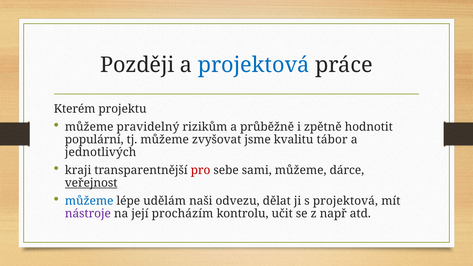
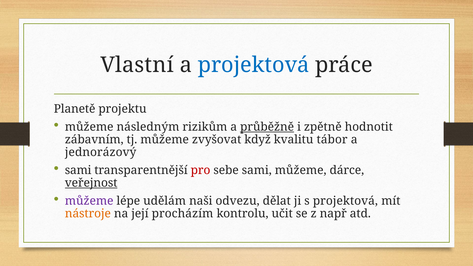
Později: Později -> Vlastní (137, 65)
Kterém: Kterém -> Planetě (75, 109)
pravidelný: pravidelný -> následným (148, 127)
průběžně underline: none -> present (267, 127)
populární: populární -> zábavním (94, 140)
jsme: jsme -> když (258, 140)
jednotlivých: jednotlivých -> jednorázový (101, 152)
kraji: kraji -> sami (78, 170)
můžeme colour: blue -> purple (89, 201)
nástroje colour: purple -> orange (88, 214)
